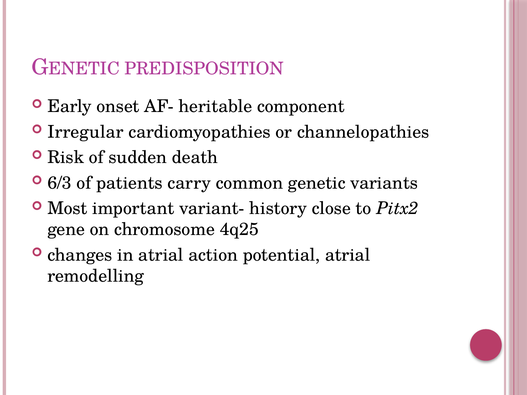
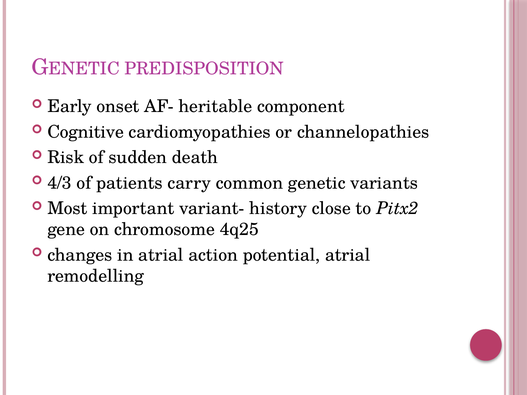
Irregular: Irregular -> Cognitive (86, 132)
6/3: 6/3 -> 4/3 (60, 183)
